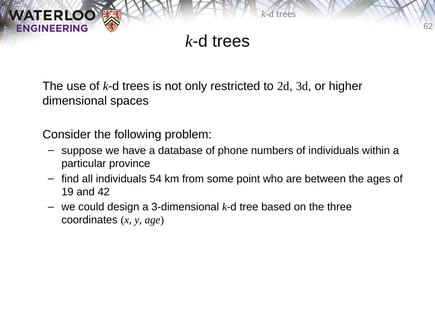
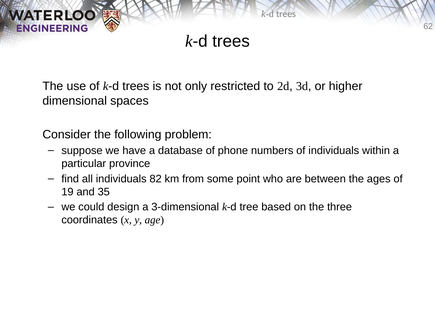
54: 54 -> 82 (156, 179)
42: 42 -> 35 (104, 192)
